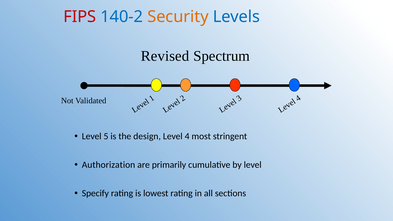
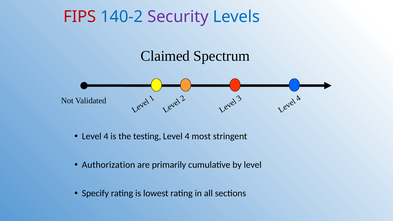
Security colour: orange -> purple (178, 17)
Revised: Revised -> Claimed (165, 56)
5: 5 -> 4 (106, 136)
design: design -> testing (147, 136)
